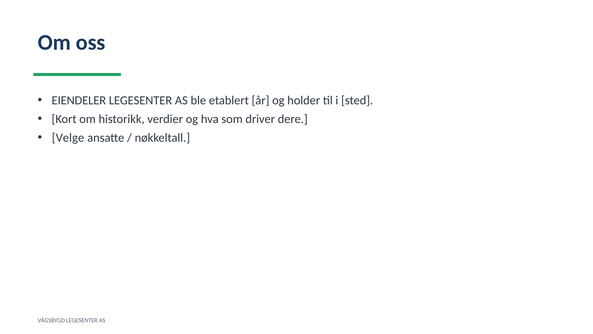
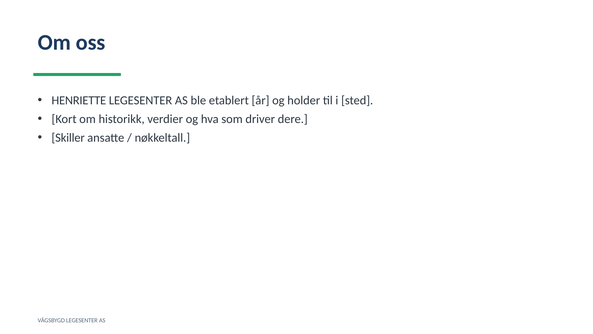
EIENDELER: EIENDELER -> HENRIETTE (79, 100)
Velge: Velge -> Skiller (68, 138)
